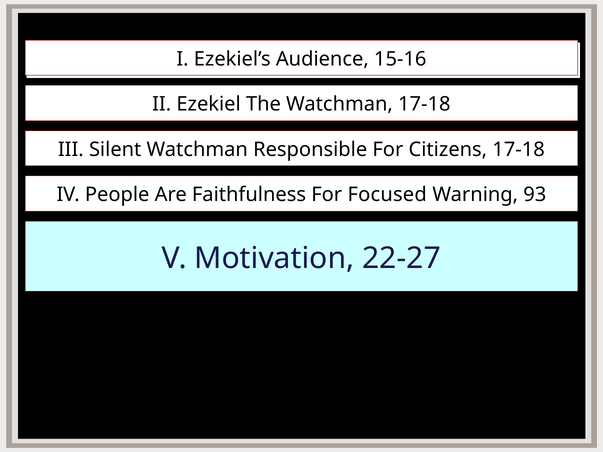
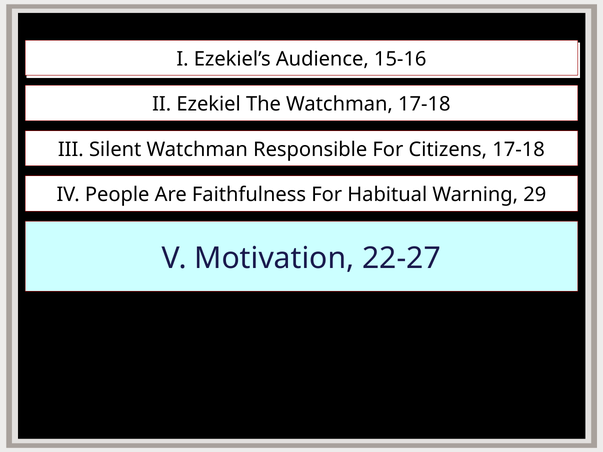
Focused: Focused -> Habitual (387, 195)
93: 93 -> 29 (535, 195)
